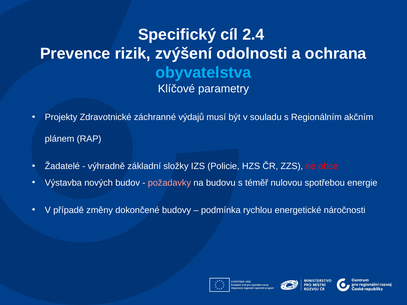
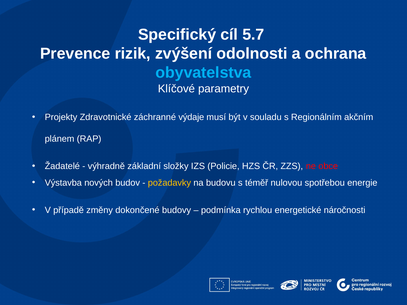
2.4: 2.4 -> 5.7 (253, 35)
výdajů: výdajů -> výdaje (191, 117)
požadavky colour: pink -> yellow (169, 183)
